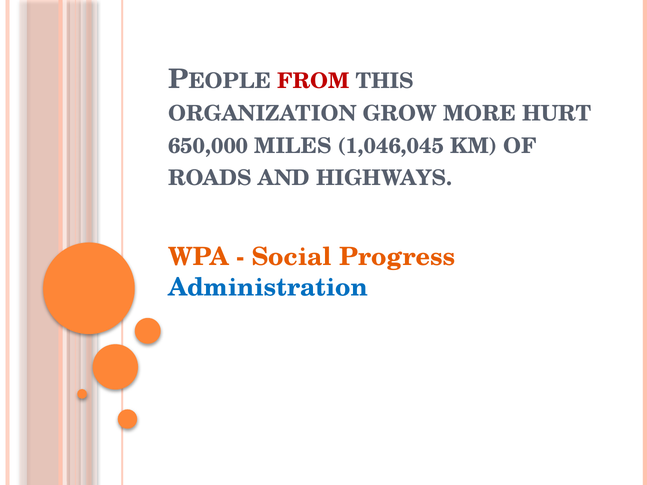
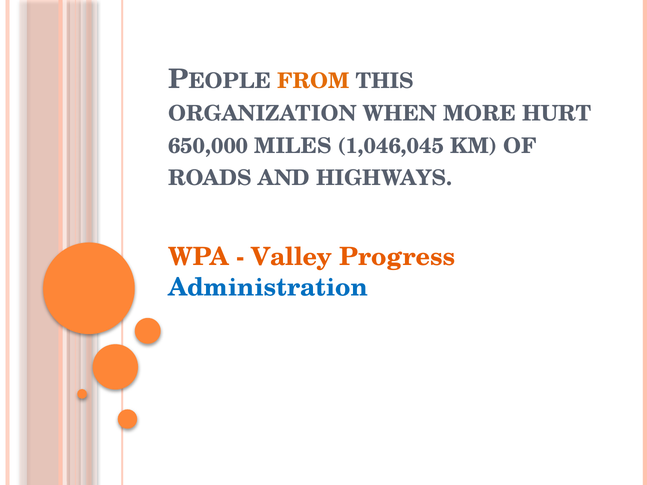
FROM colour: red -> orange (313, 81)
GROW: GROW -> WHEN (400, 114)
Social: Social -> Valley (292, 257)
